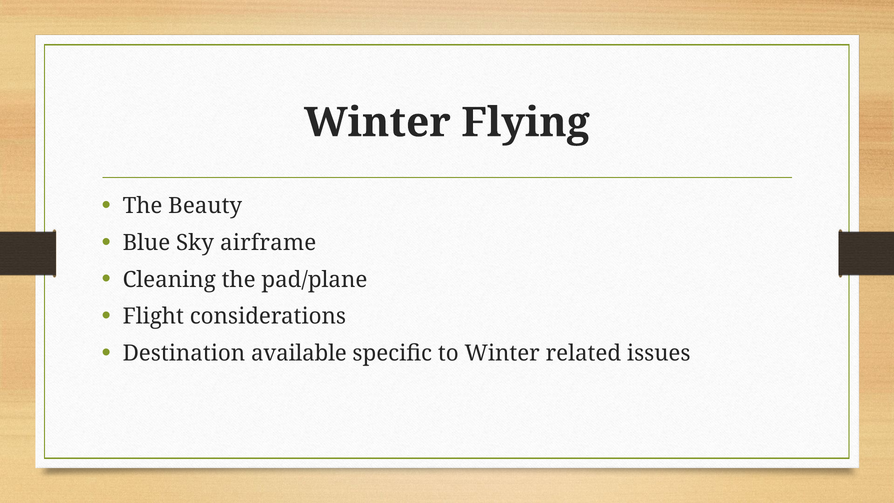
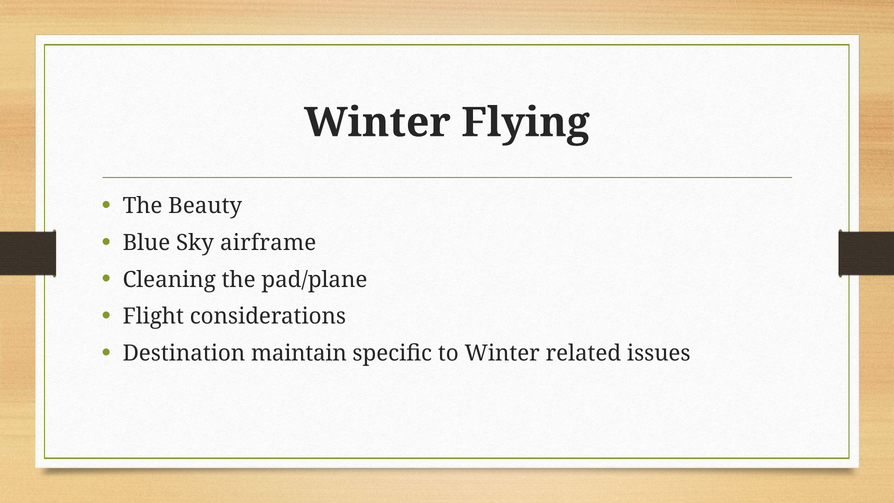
available: available -> maintain (299, 353)
